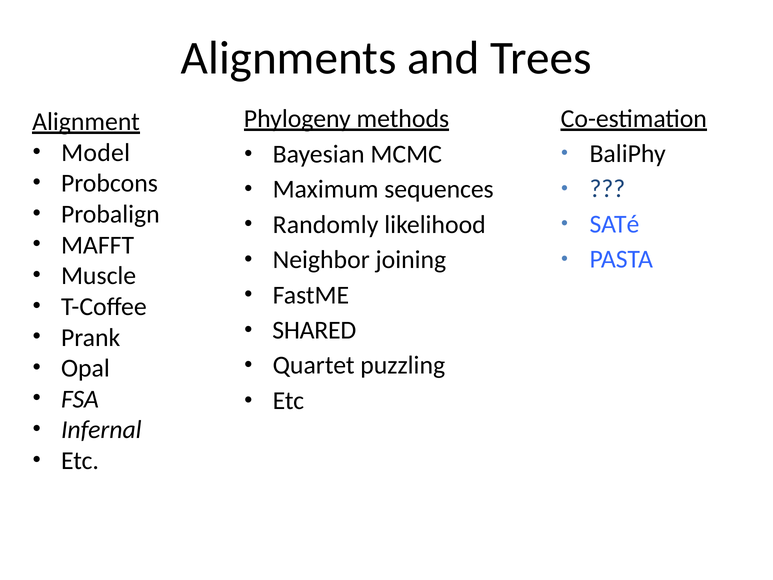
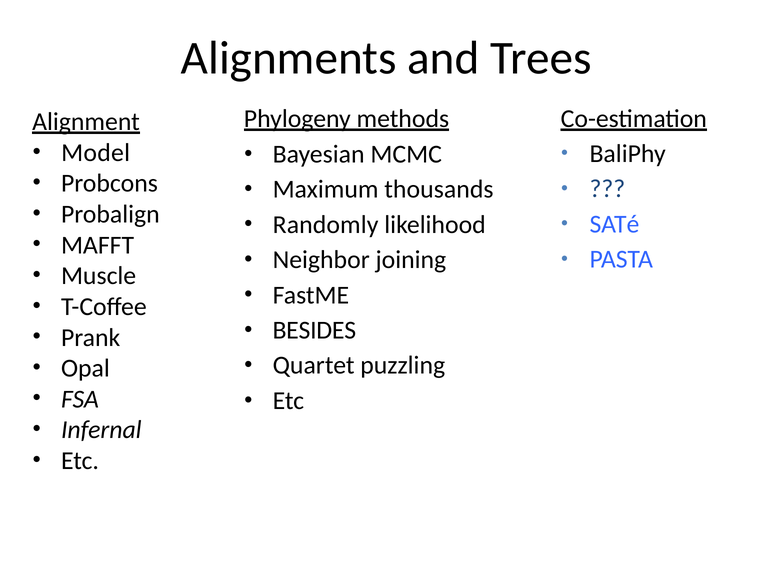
sequences: sequences -> thousands (439, 189)
SHARED: SHARED -> BESIDES (314, 330)
